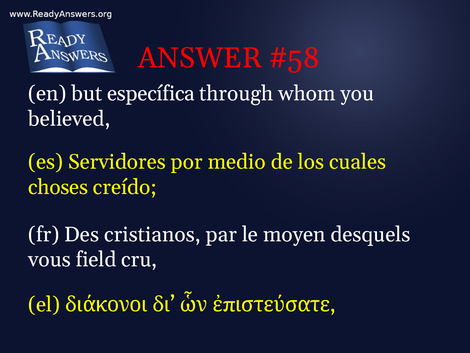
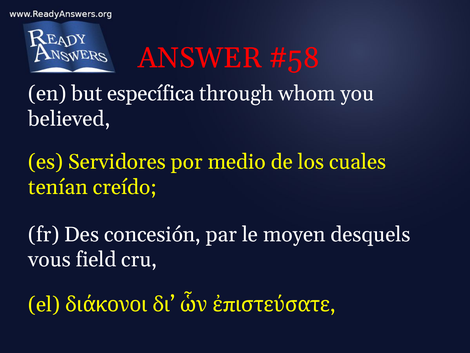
choses: choses -> tenían (58, 187)
cristianos: cristianos -> concesión (153, 234)
